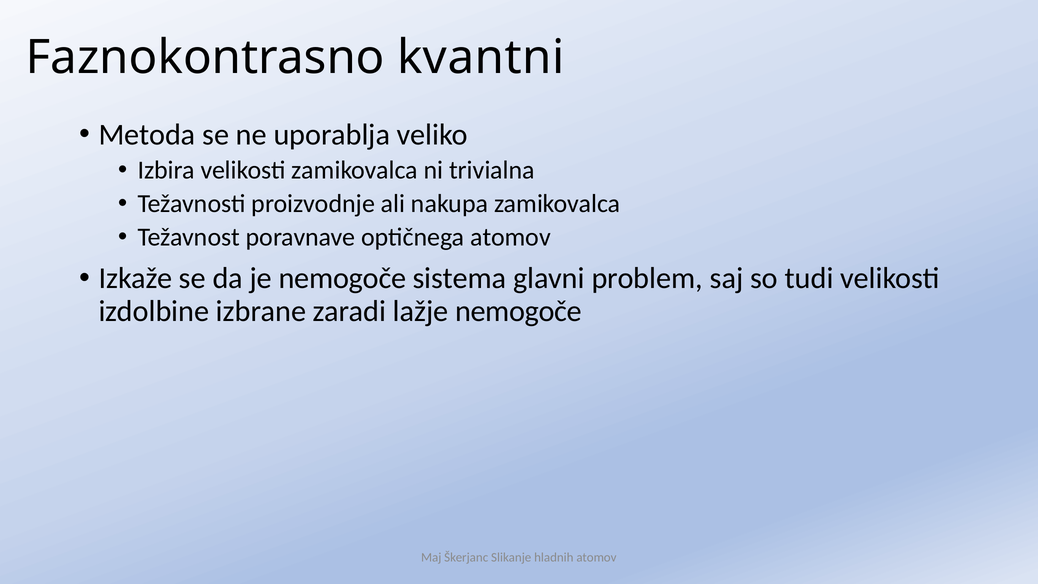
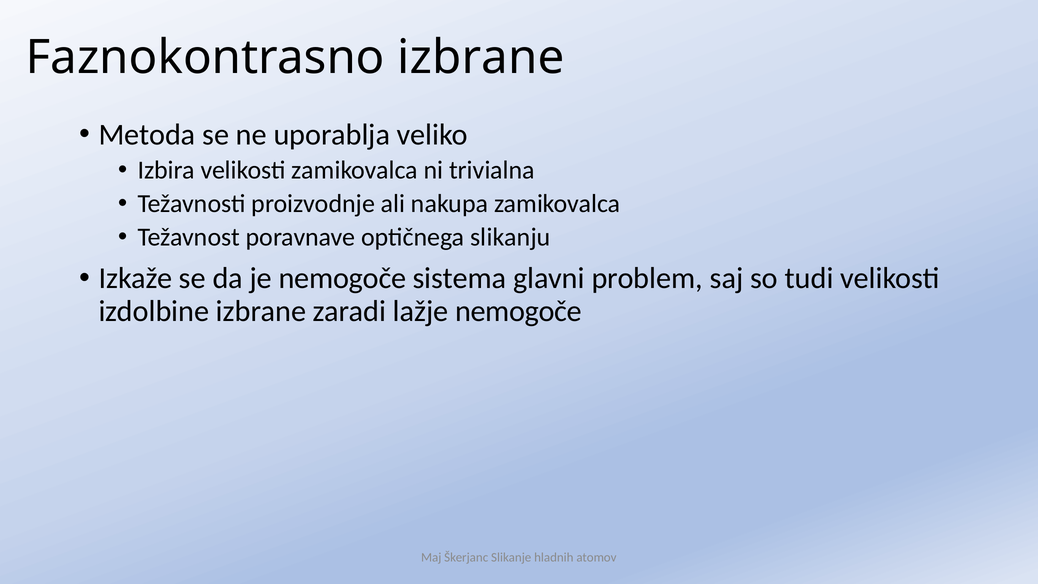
Faznokontrasno kvantni: kvantni -> izbrane (481, 58)
optičnega atomov: atomov -> slikanju (510, 237)
